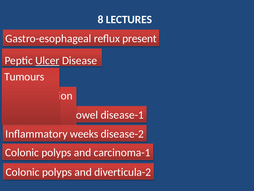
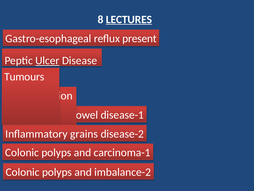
LECTURES underline: none -> present (129, 19)
weeks: weeks -> grains (84, 134)
diverticula-2: diverticula-2 -> imbalance-2 (123, 172)
